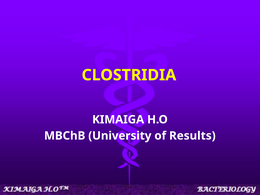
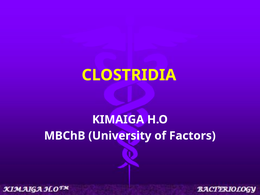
Results: Results -> Factors (192, 136)
